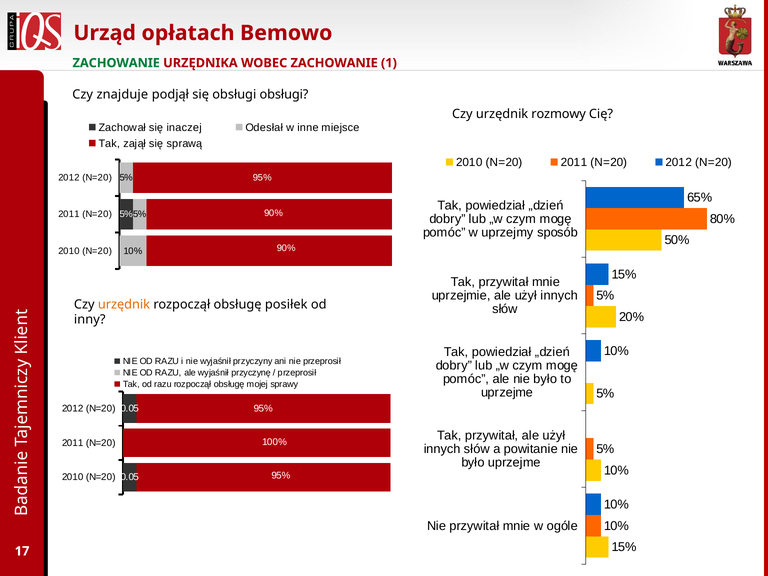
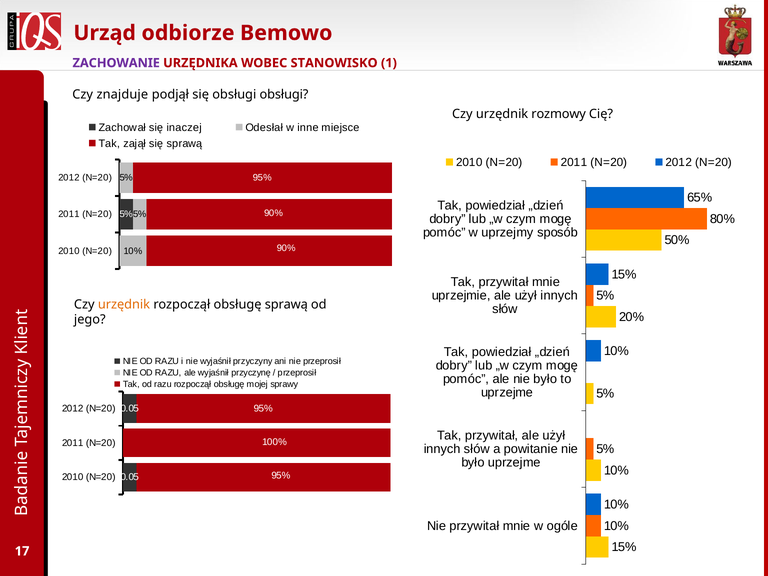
opłatach: opłatach -> odbiorze (188, 33)
ZACHOWANIE colour: green -> purple (116, 63)
WOBEC ZACHOWANIE: ZACHOWANIE -> STANOWISKO (334, 63)
obsługę posiłek: posiłek -> sprawą (286, 304)
inny: inny -> jego (90, 320)
